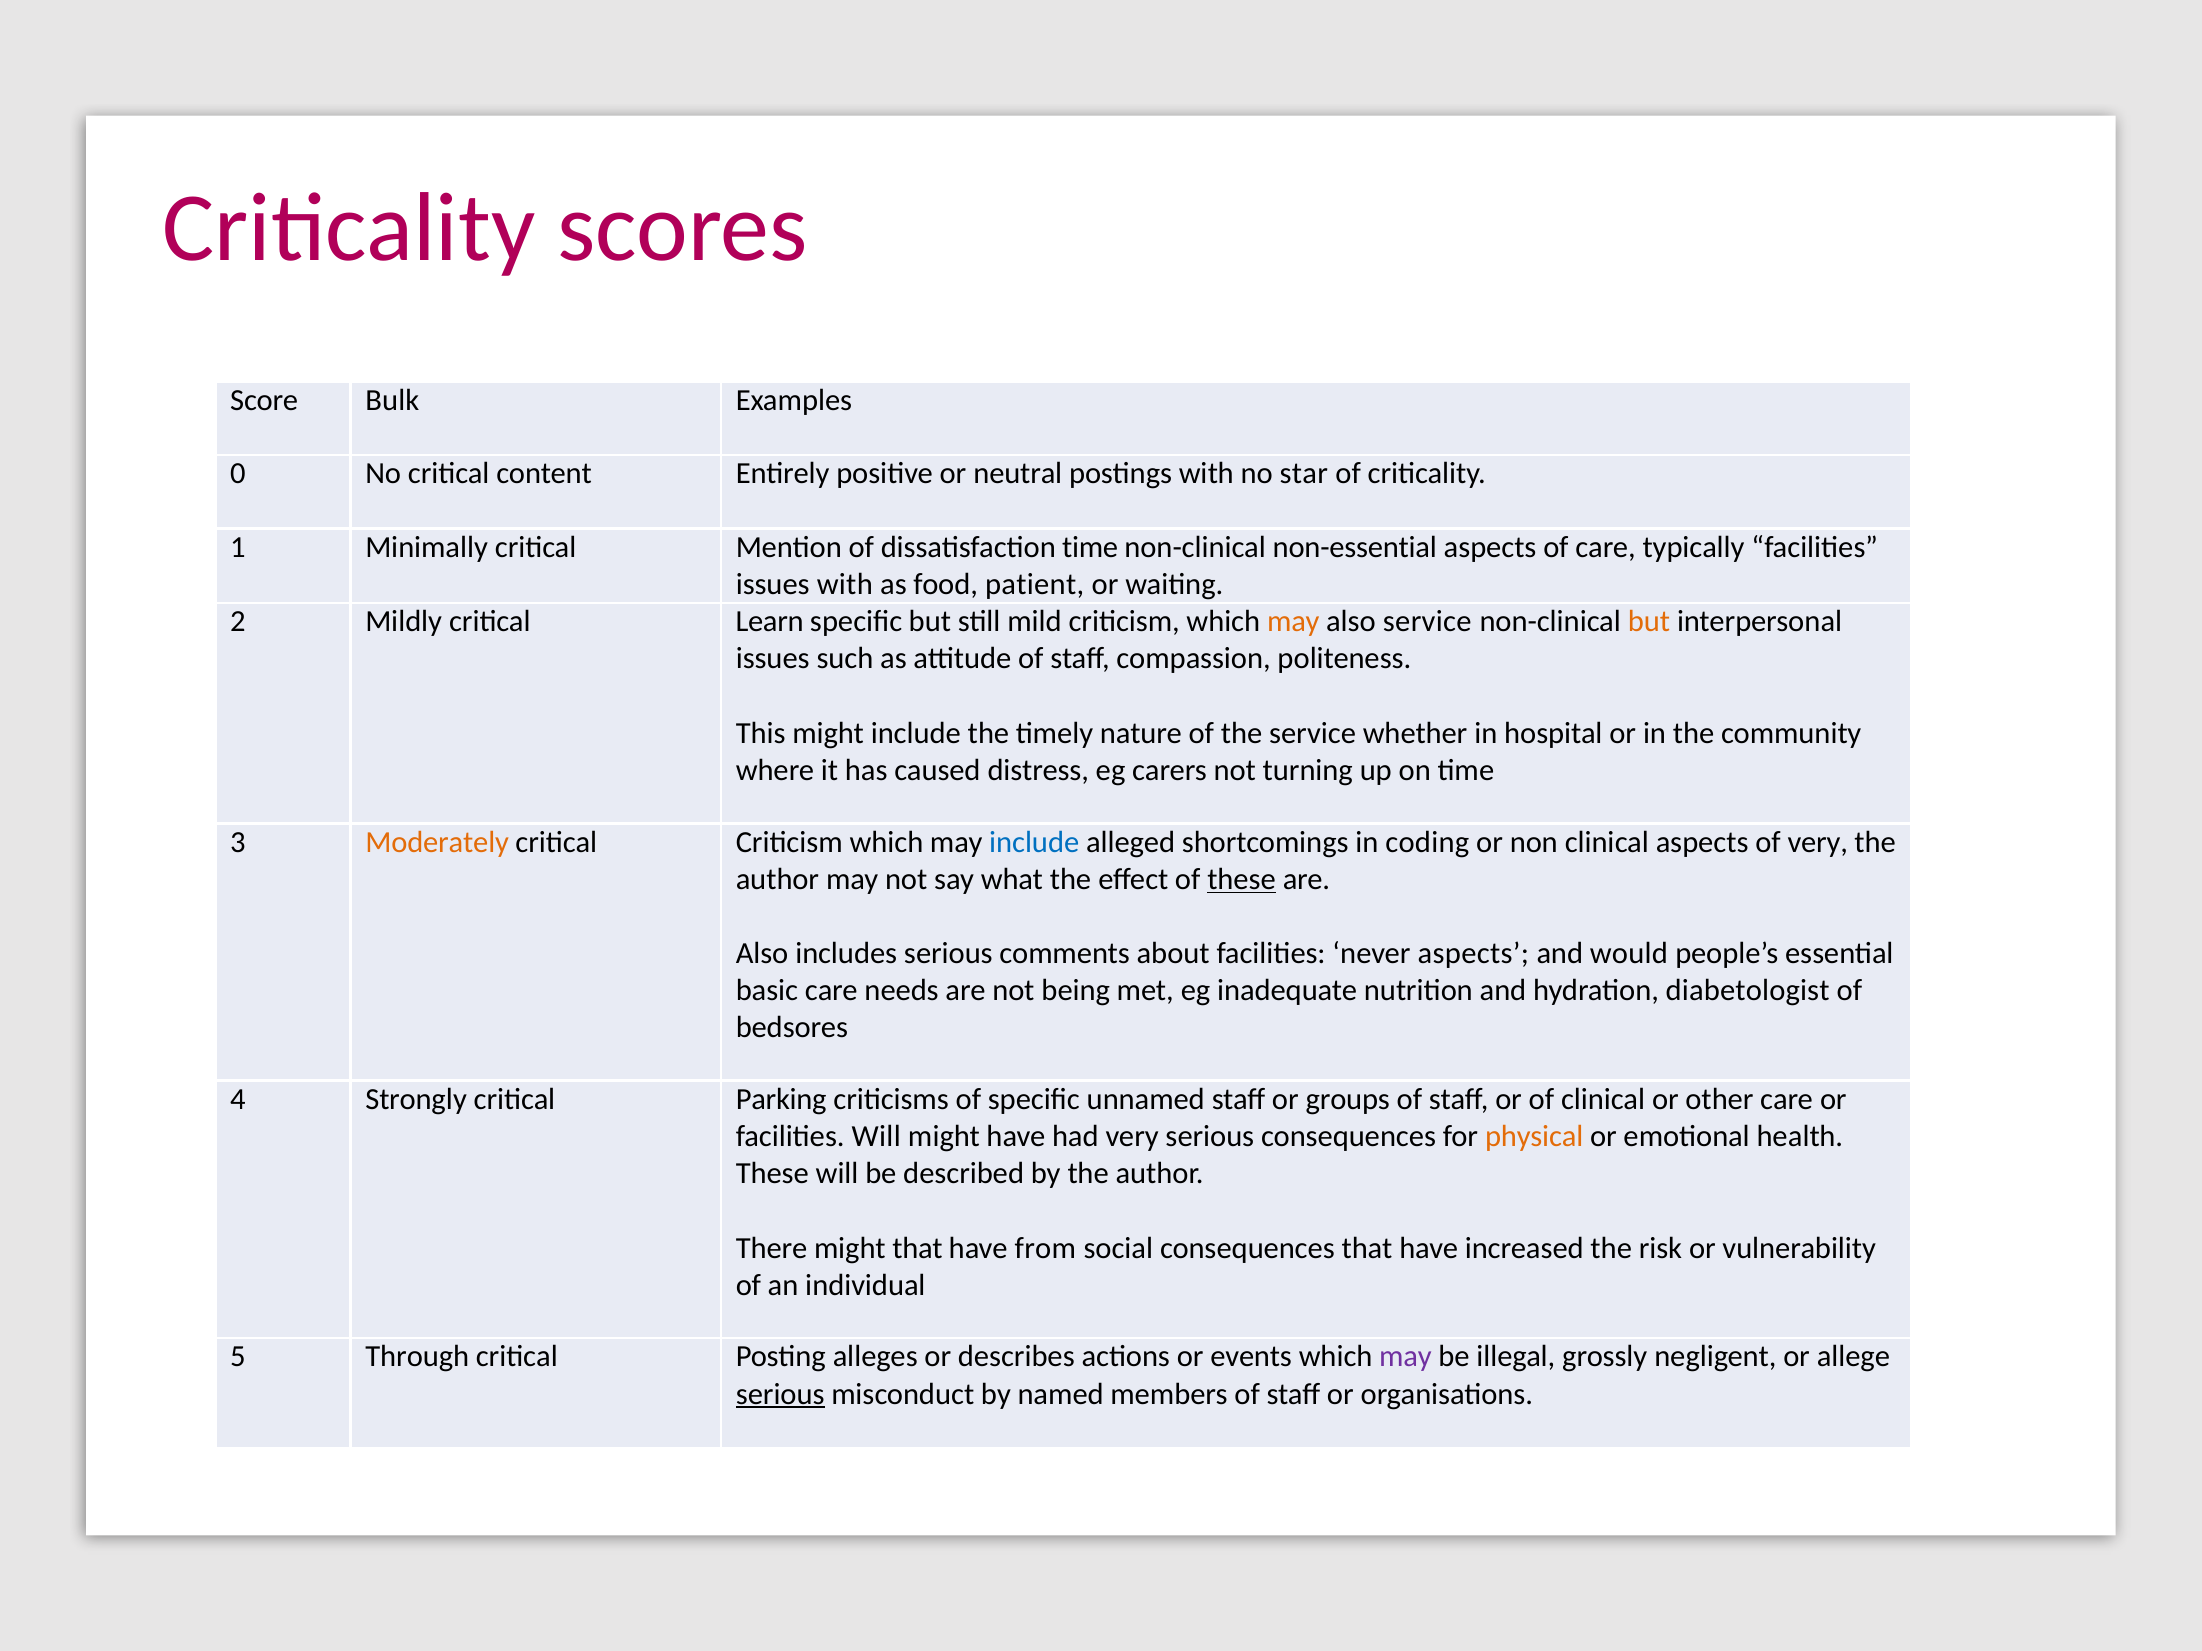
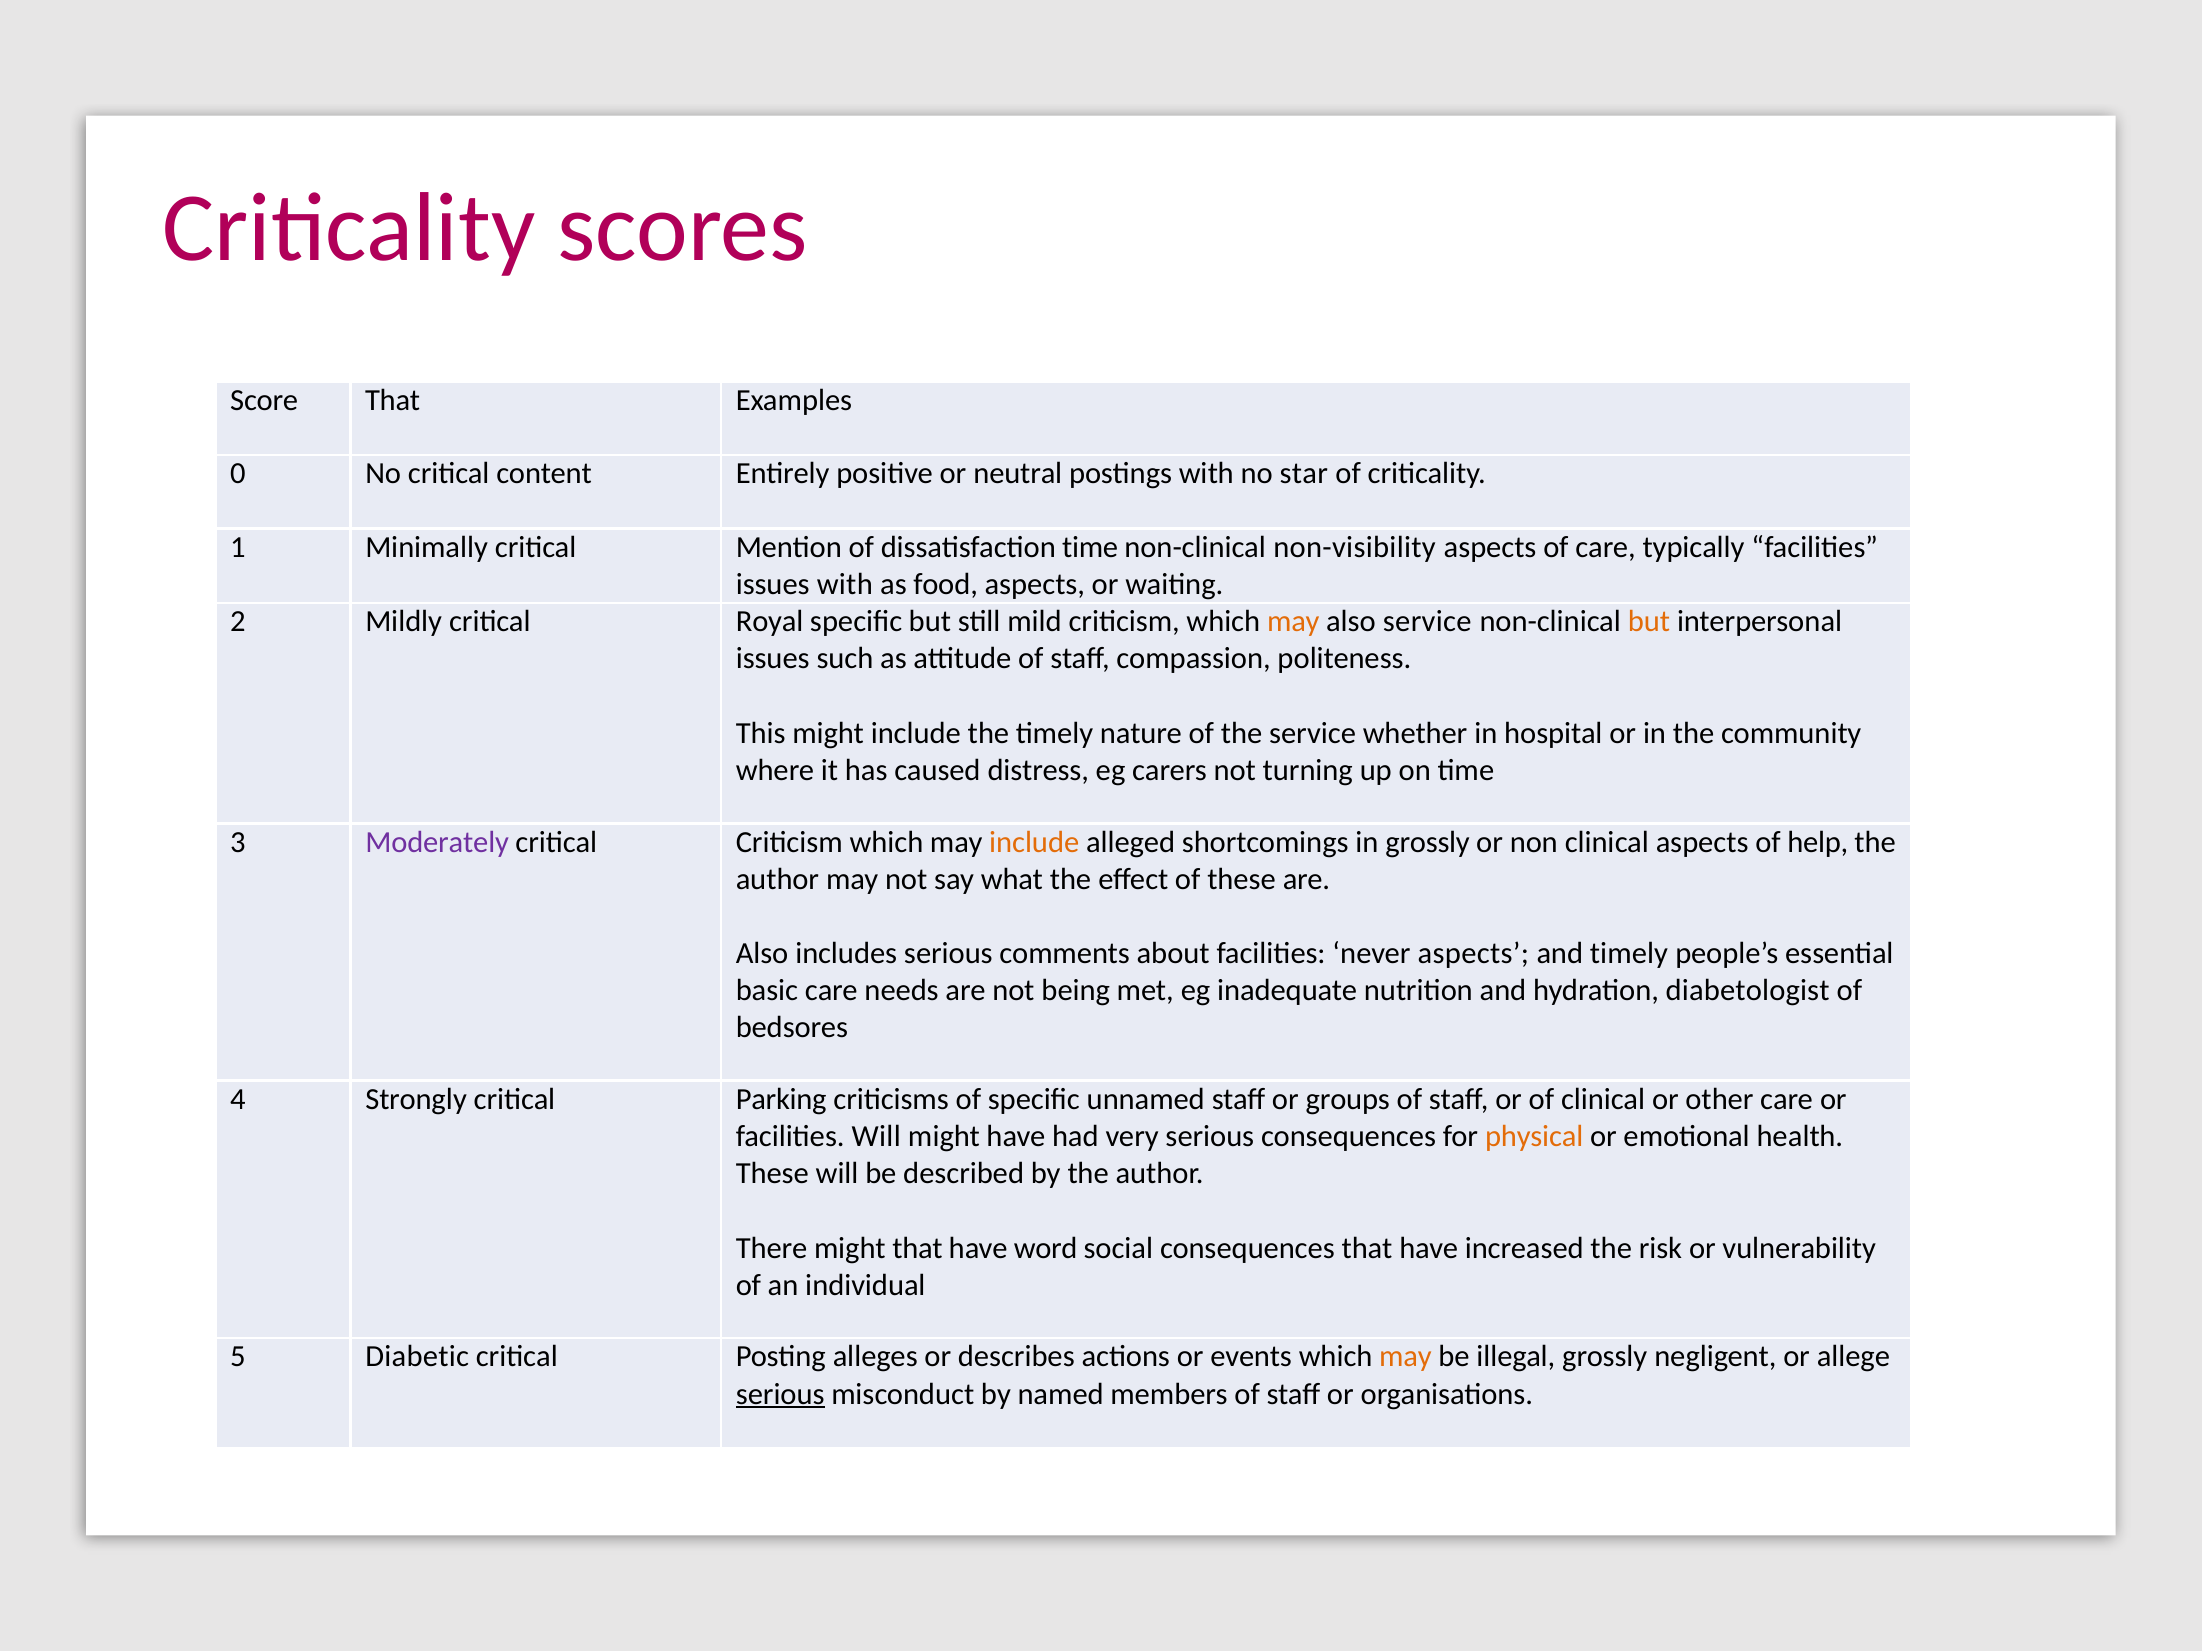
Score Bulk: Bulk -> That (393, 400)
non-essential: non-essential -> non-visibility (1355, 548)
food patient: patient -> aspects (1035, 585)
Learn: Learn -> Royal (770, 622)
Moderately colour: orange -> purple (437, 843)
include colour: blue -> orange (1034, 843)
in coding: coding -> grossly (1428, 843)
of very: very -> help (1818, 843)
these underline: present -> none (1242, 880)
and would: would -> timely (1629, 954)
from: from -> word (1046, 1248)
Through: Through -> Diabetic (417, 1357)
may colour: purple -> orange (1405, 1357)
